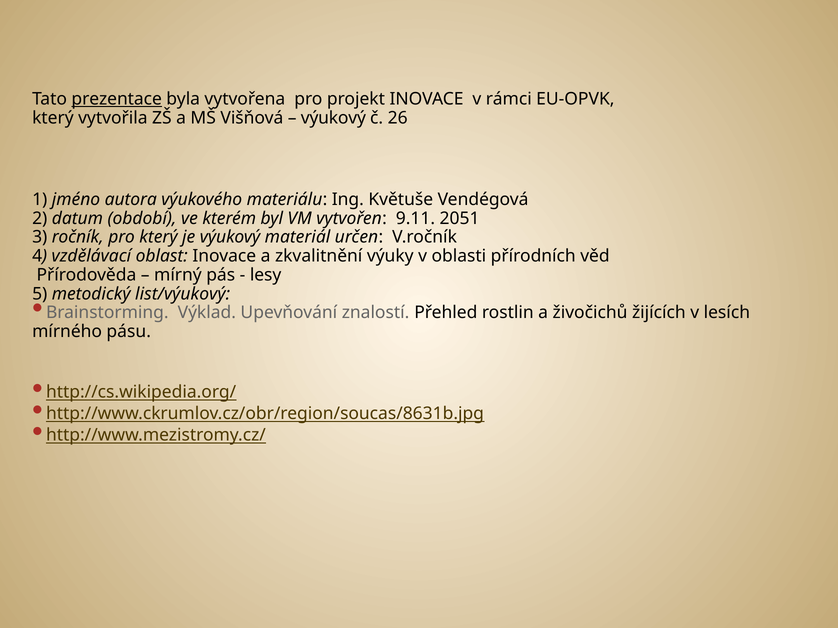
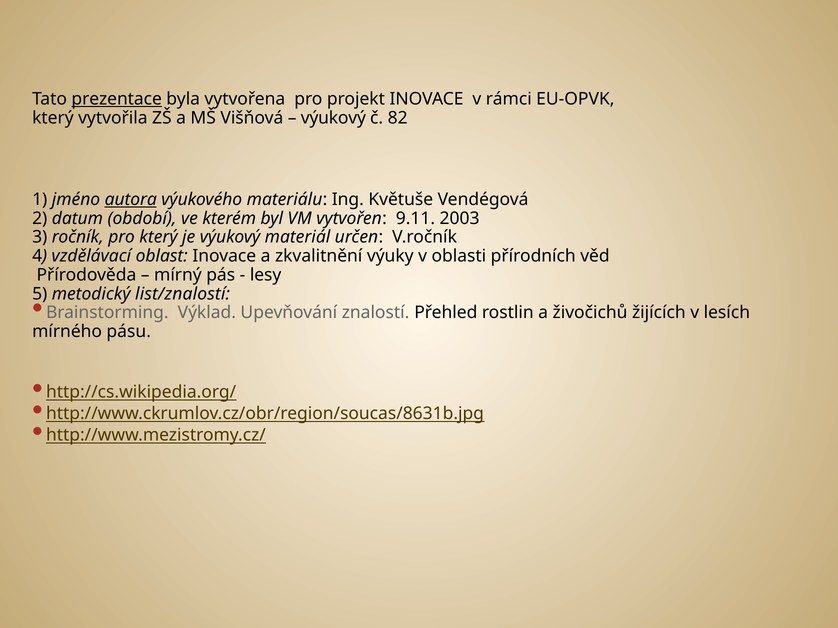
26: 26 -> 82 (398, 118)
autora underline: none -> present (131, 200)
2051: 2051 -> 2003 (460, 219)
list/výukový: list/výukový -> list/znalostí (183, 294)
